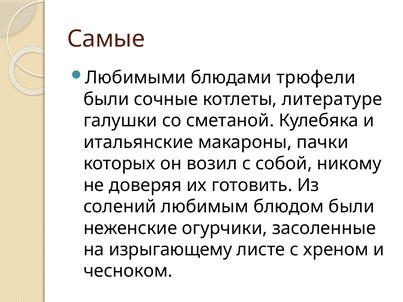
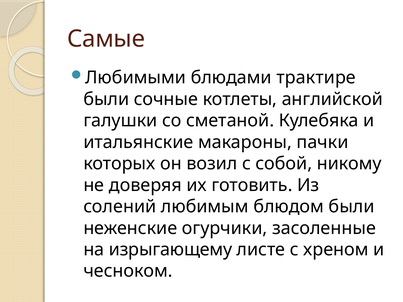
трюфели: трюфели -> трактире (316, 78)
литературе: литературе -> английской (332, 99)
